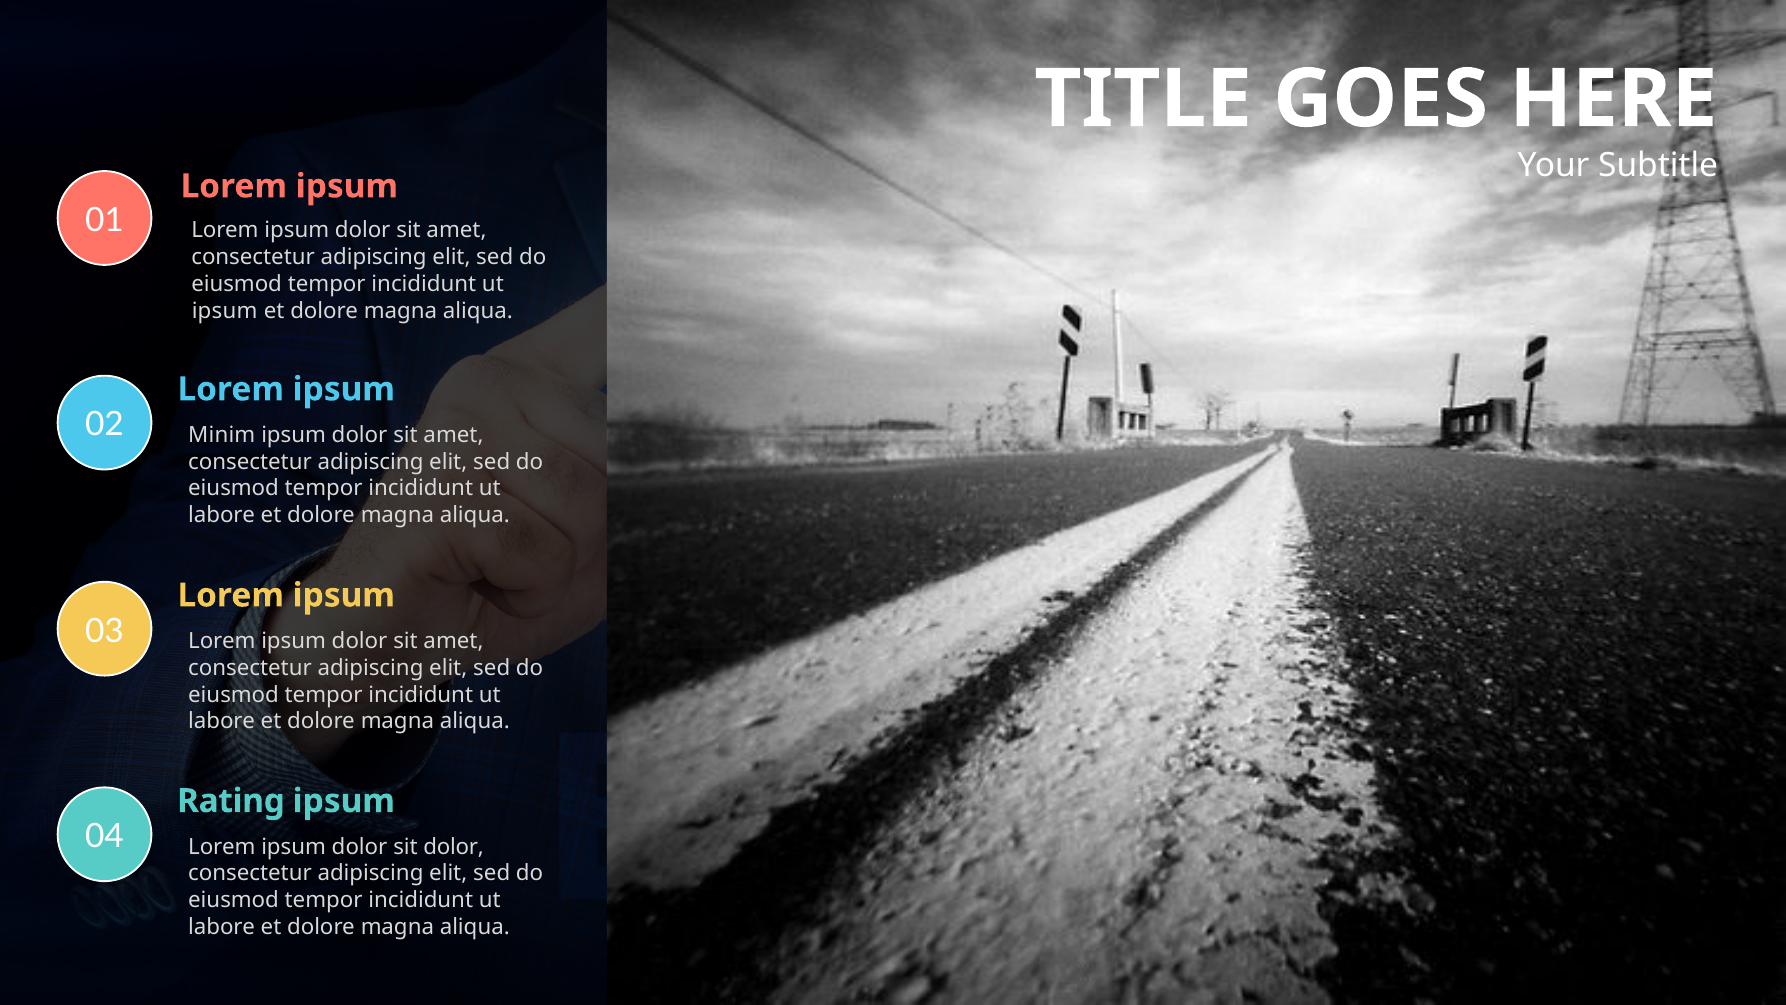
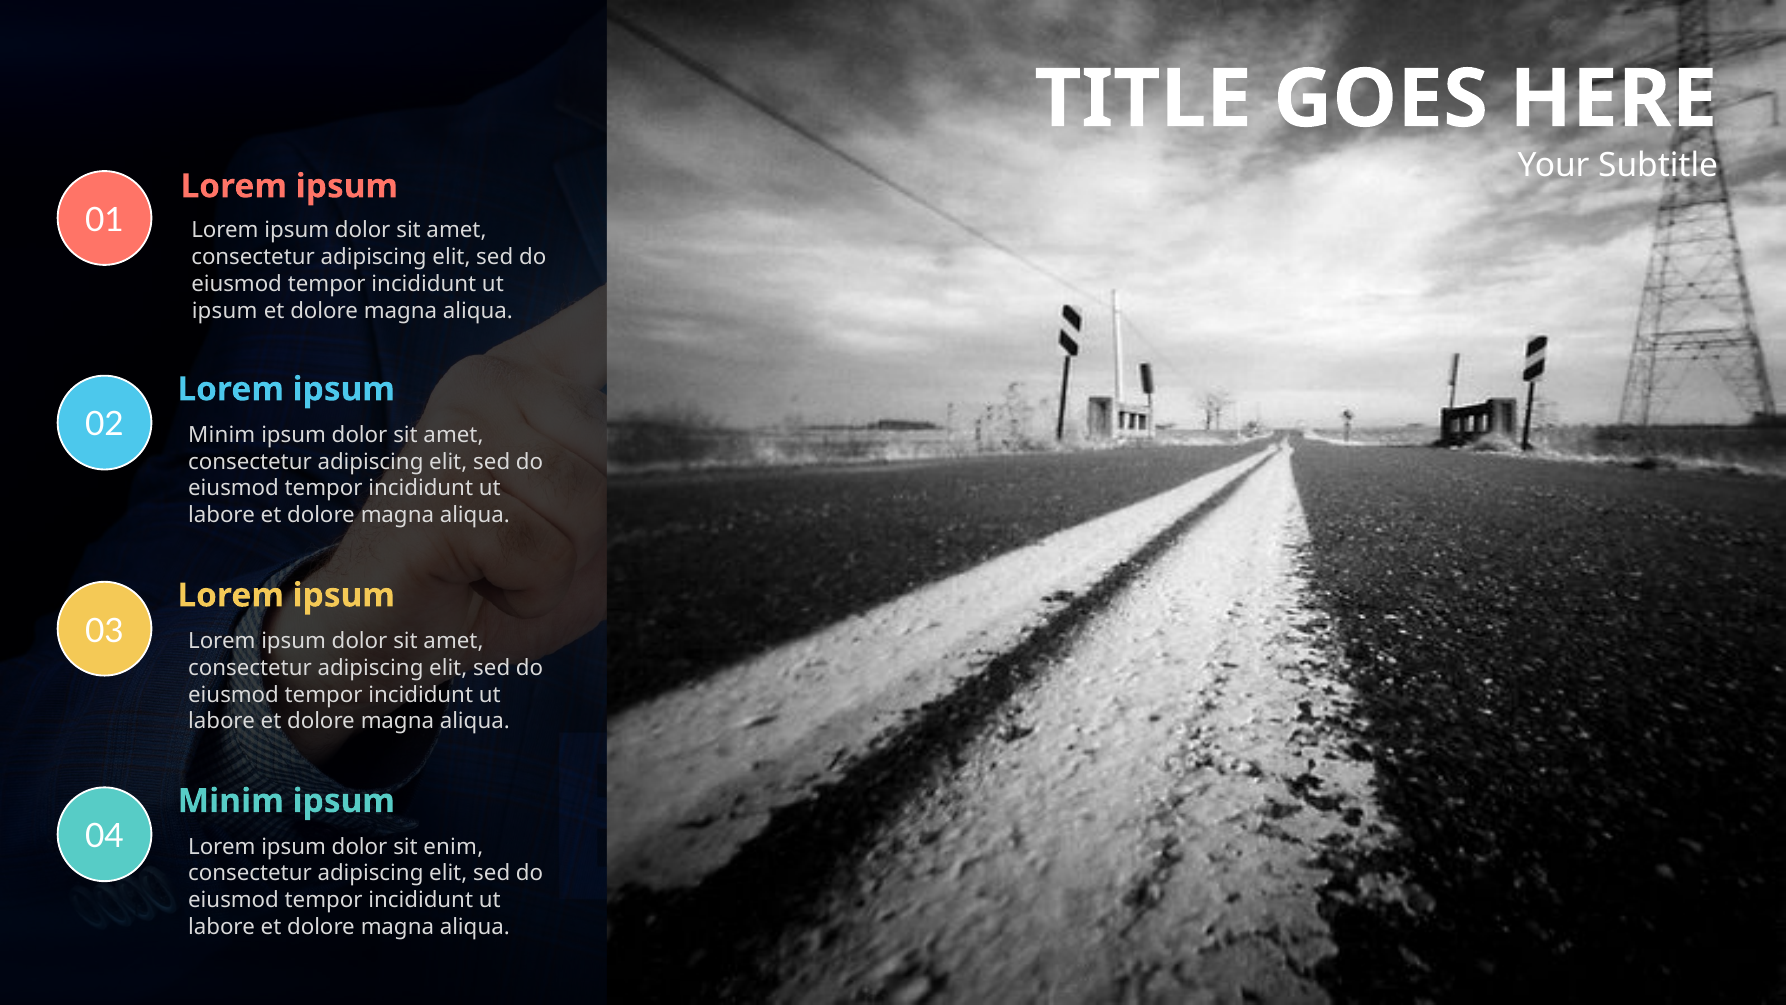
Rating: Rating -> Minim (231, 801)
sit dolor: dolor -> enim (453, 846)
